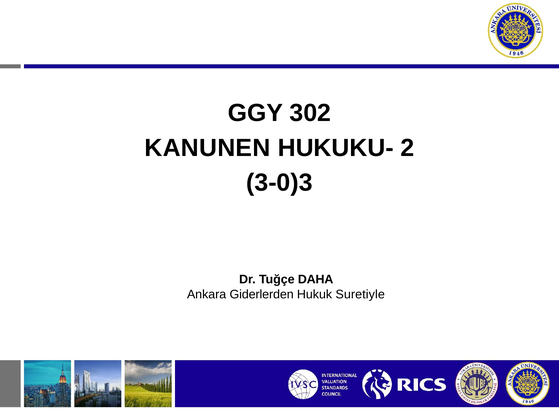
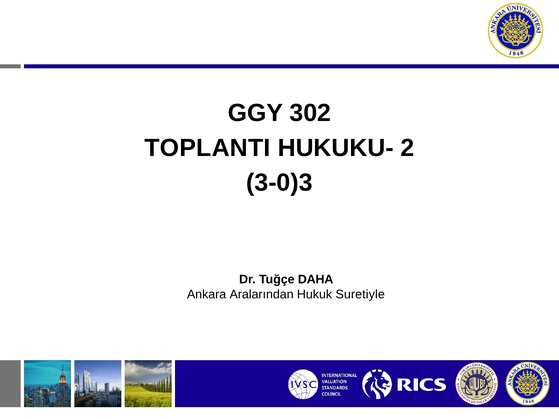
KANUNEN: KANUNEN -> TOPLANTI (207, 148)
Giderlerden: Giderlerden -> Aralarından (262, 295)
